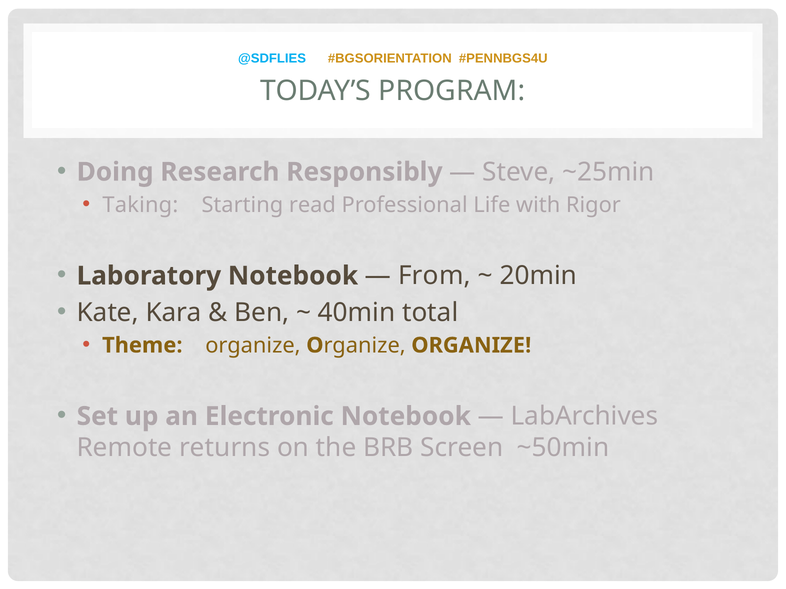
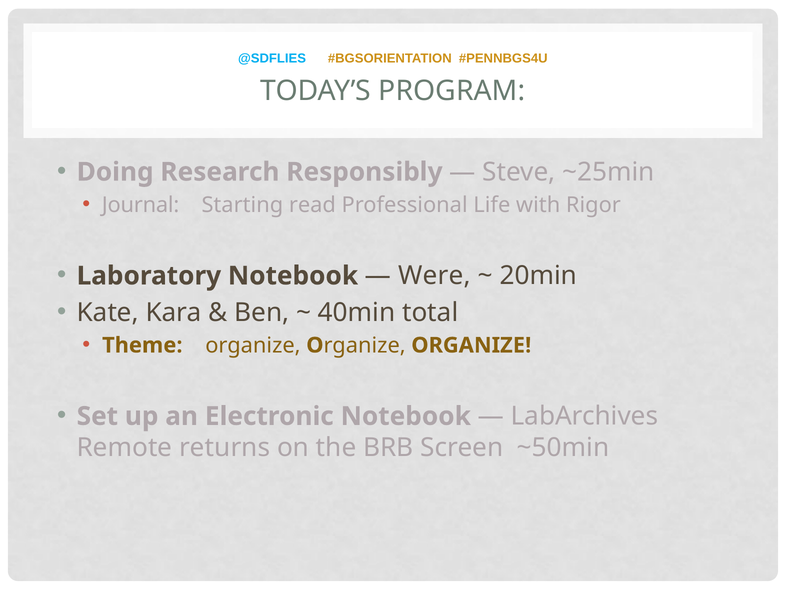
Taking: Taking -> Journal (141, 205)
From: From -> Were (434, 276)
